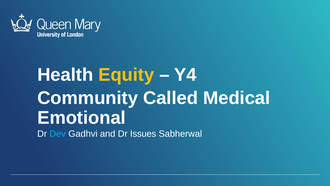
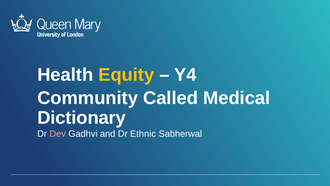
Emotional: Emotional -> Dictionary (82, 118)
Dev colour: light blue -> pink (58, 133)
Issues: Issues -> Ethnic (143, 133)
